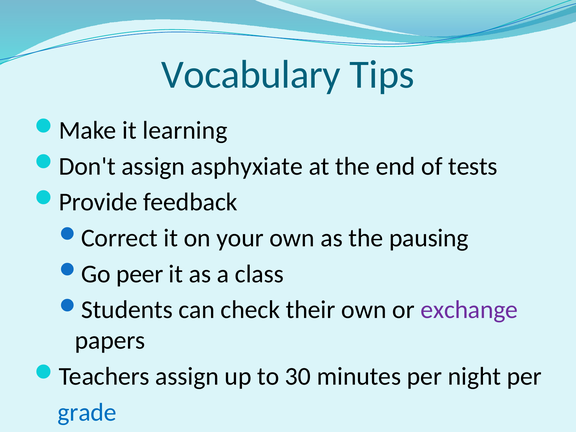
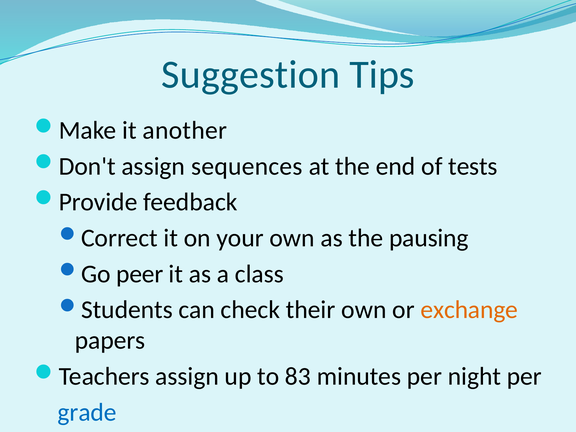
Vocabulary: Vocabulary -> Suggestion (251, 75)
learning: learning -> another (185, 130)
asphyxiate: asphyxiate -> sequences (247, 166)
exchange colour: purple -> orange (469, 310)
30: 30 -> 83 (298, 376)
